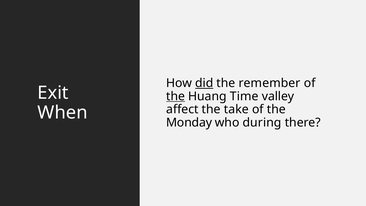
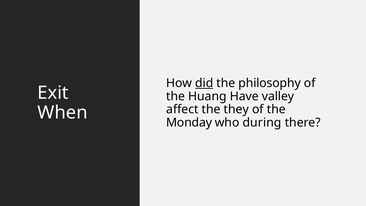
remember: remember -> philosophy (270, 83)
the underline: present -> none (176, 96)
Time: Time -> Have (244, 96)
take: take -> they (236, 109)
